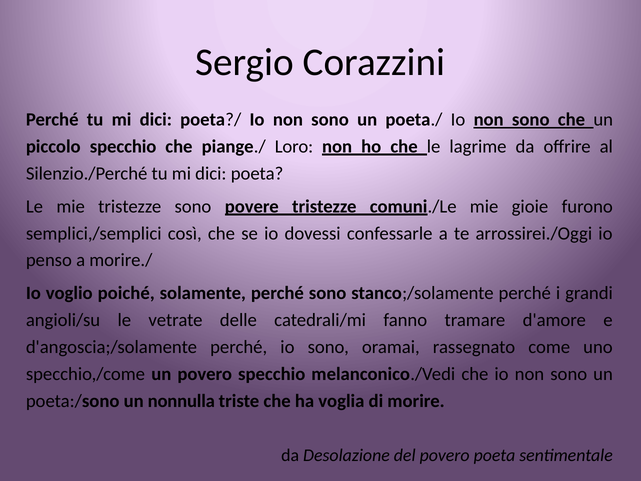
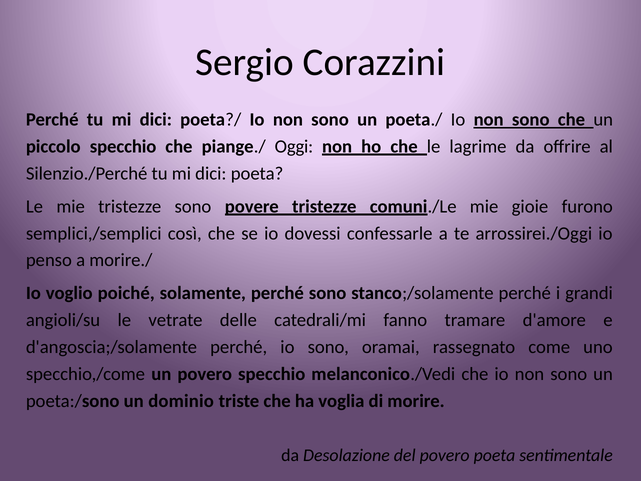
Loro: Loro -> Oggi (294, 146)
nonnulla: nonnulla -> dominio (181, 401)
